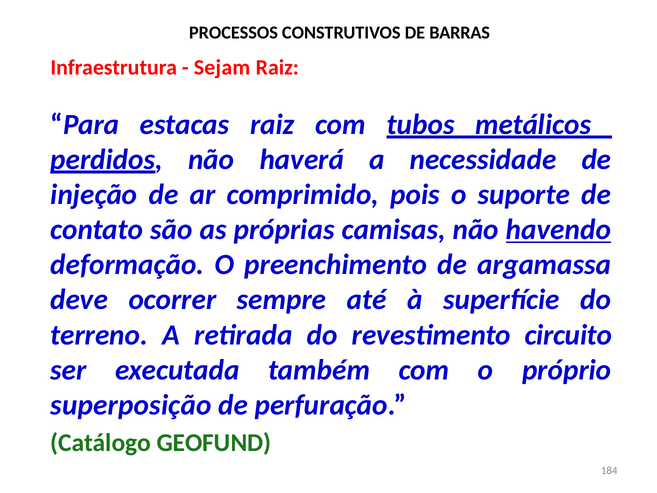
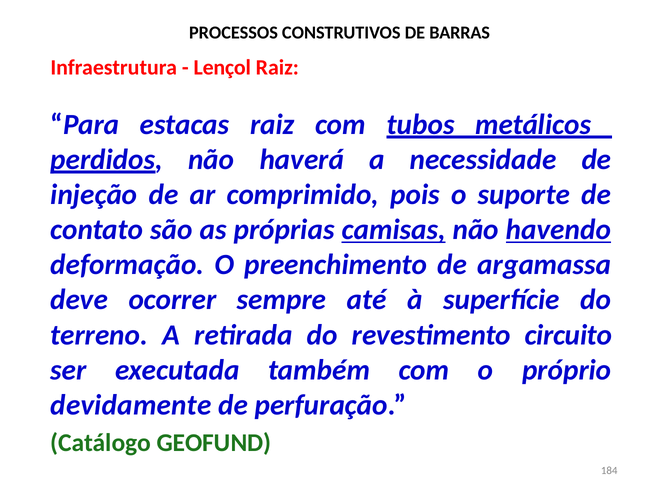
Sejam: Sejam -> Lençol (222, 68)
camisas underline: none -> present (394, 230)
superposição: superposição -> devidamente (131, 405)
